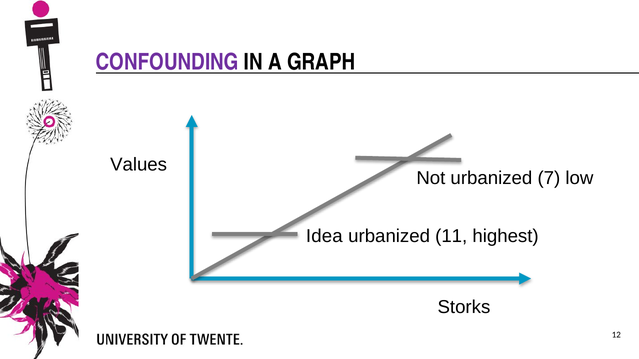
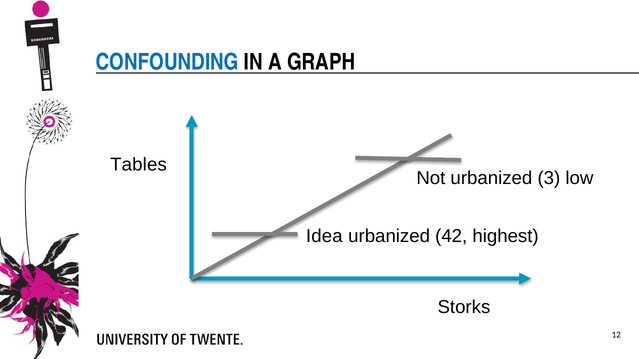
CONFOUNDING colour: purple -> blue (167, 62)
Values: Values -> Tables (139, 165)
7: 7 -> 3 (549, 178)
11: 11 -> 42 (451, 236)
